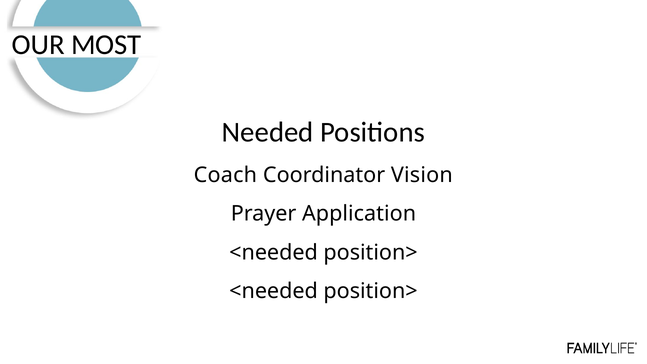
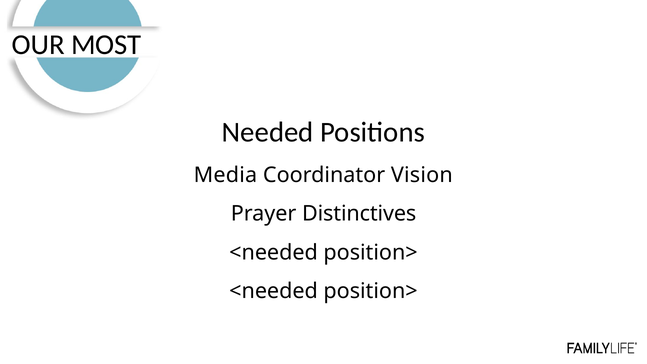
Coach: Coach -> Media (225, 175)
Application: Application -> Distinctives (359, 214)
